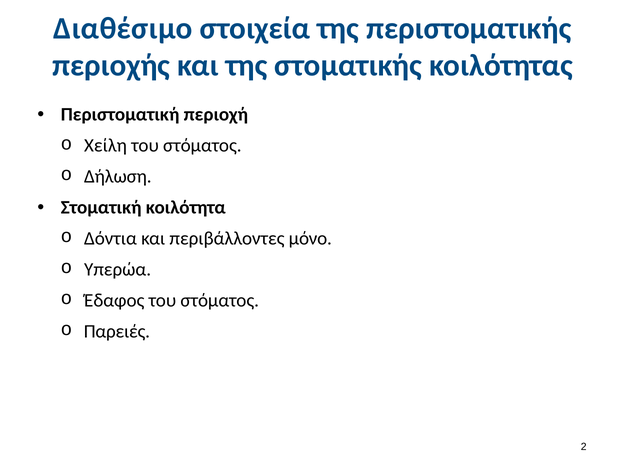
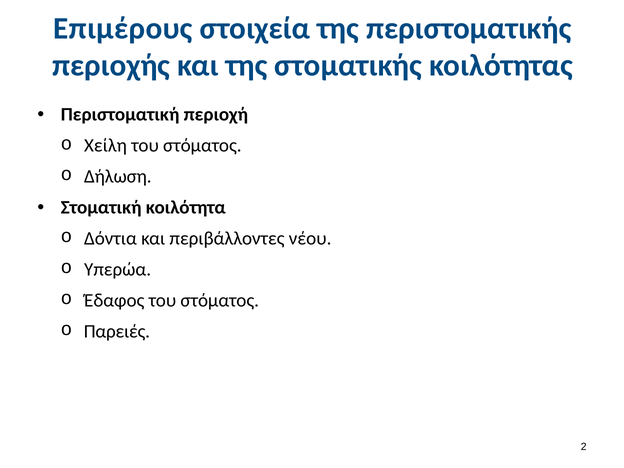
Διαθέσιμο: Διαθέσιμο -> Επιμέρους (123, 28)
μόνο: μόνο -> νέου (310, 238)
